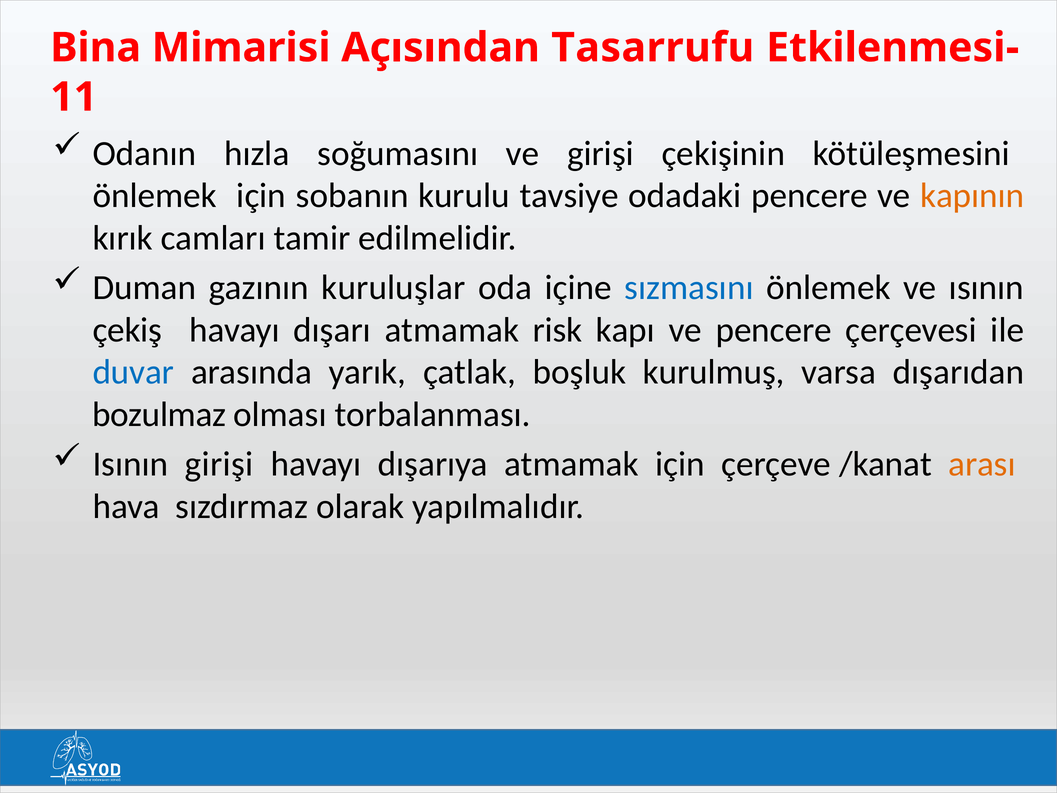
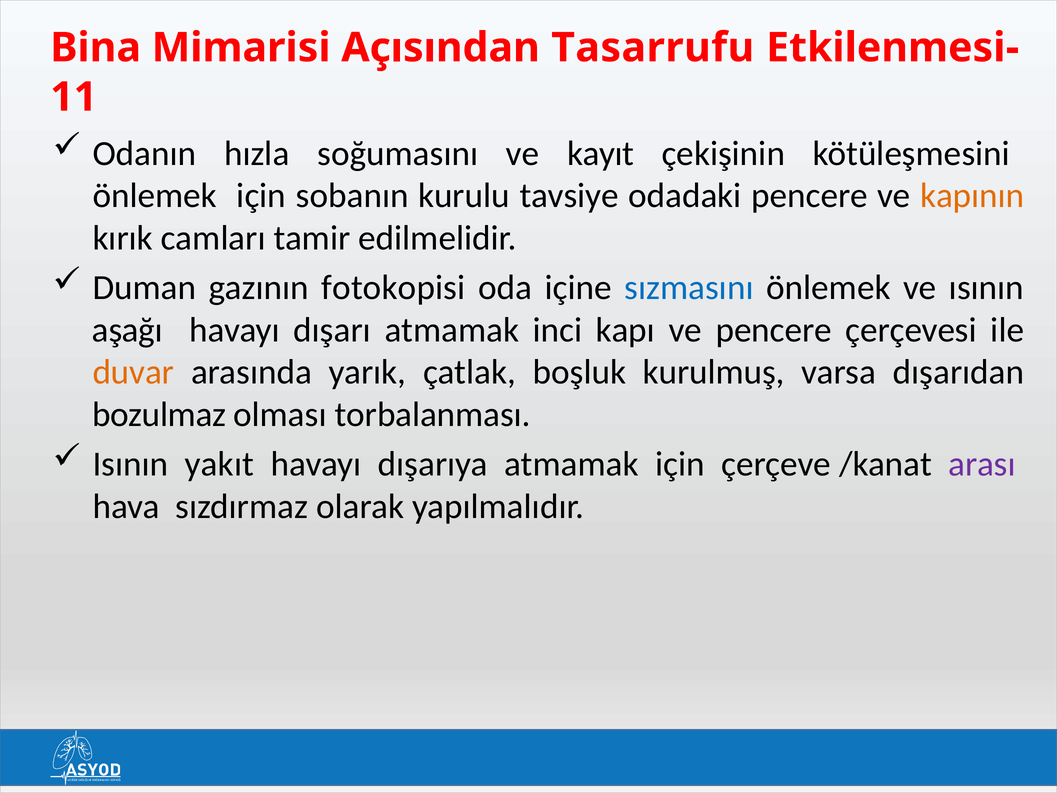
ve girişi: girişi -> kayıt (601, 153)
kuruluşlar: kuruluşlar -> fotokopisi (393, 288)
çekiş: çekiş -> aşağı (127, 330)
risk: risk -> inci (558, 330)
duvar colour: blue -> orange (133, 372)
Isının girişi: girişi -> yakıt (219, 464)
arası colour: orange -> purple (982, 464)
